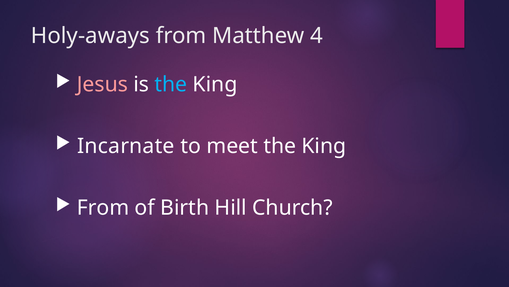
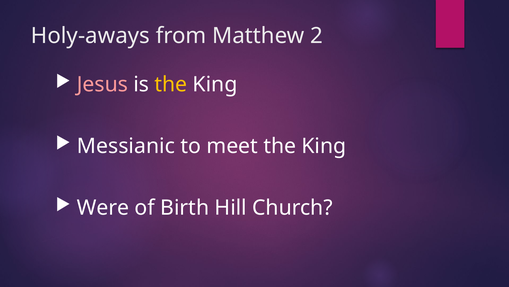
4: 4 -> 2 (317, 36)
the colour: light blue -> yellow (171, 84)
Incarnate: Incarnate -> Messianic (126, 146)
From: From -> Were (103, 207)
